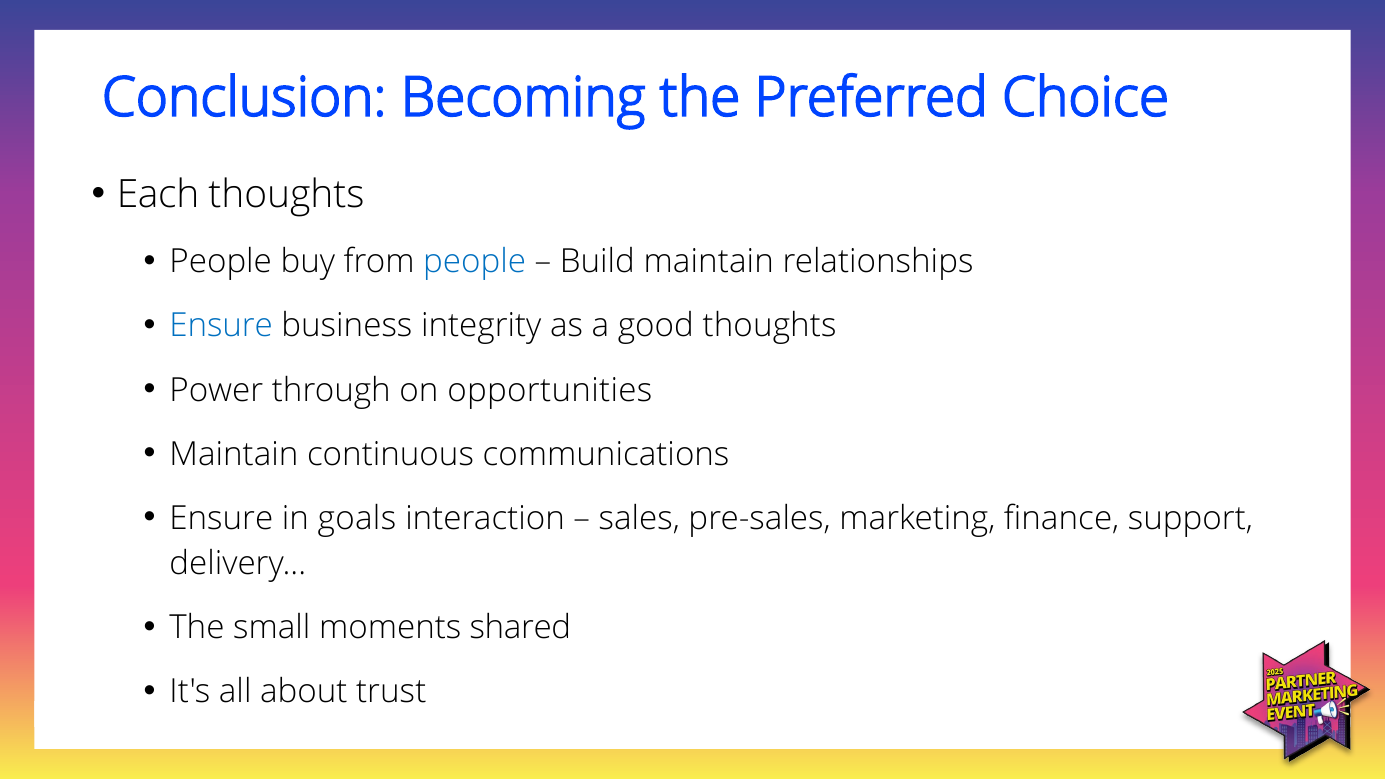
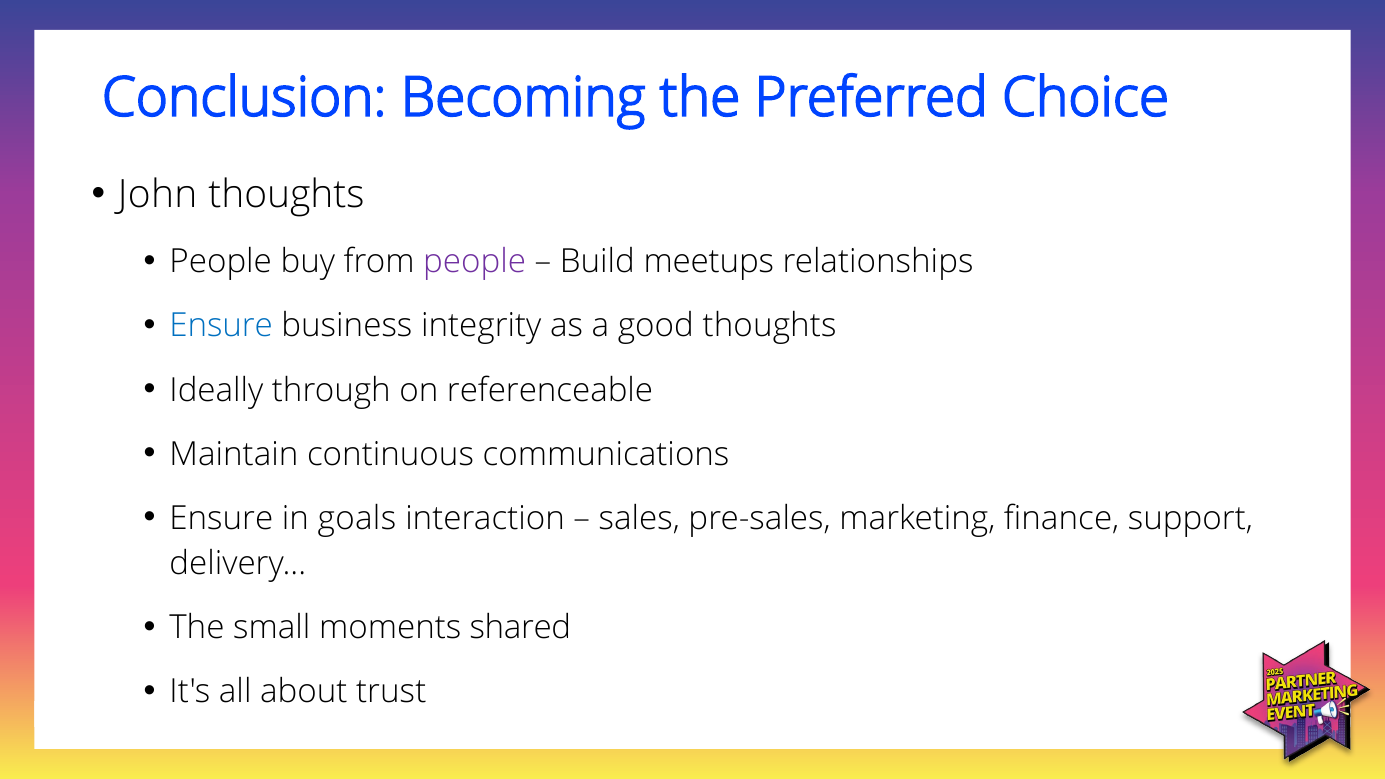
Each: Each -> John (158, 195)
people colour: blue -> purple (475, 262)
Build maintain: maintain -> meetups (709, 262)
Power: Power -> Ideally (216, 390)
opportunities: opportunities -> referenceable (550, 390)
